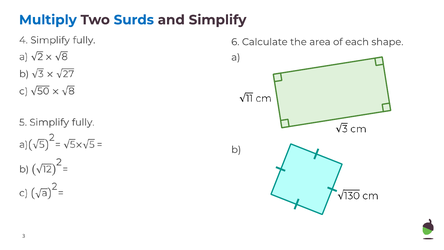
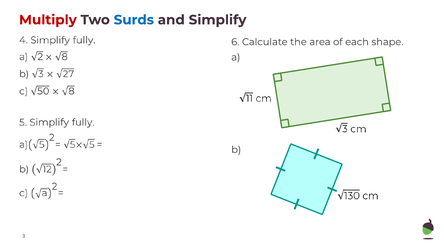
Multiply colour: blue -> red (48, 20)
